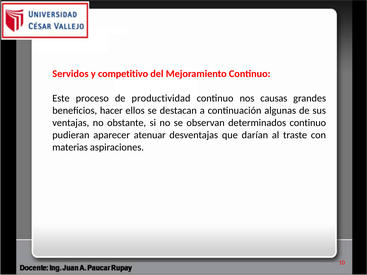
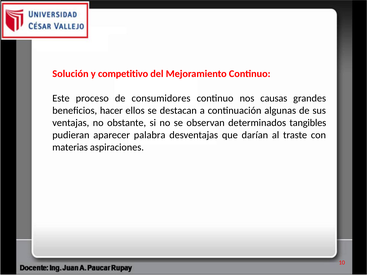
Servidos: Servidos -> Solución (70, 74)
productividad: productividad -> consumidores (161, 98)
determinados continuo: continuo -> tangibles (308, 123)
atenuar: atenuar -> palabra (150, 135)
